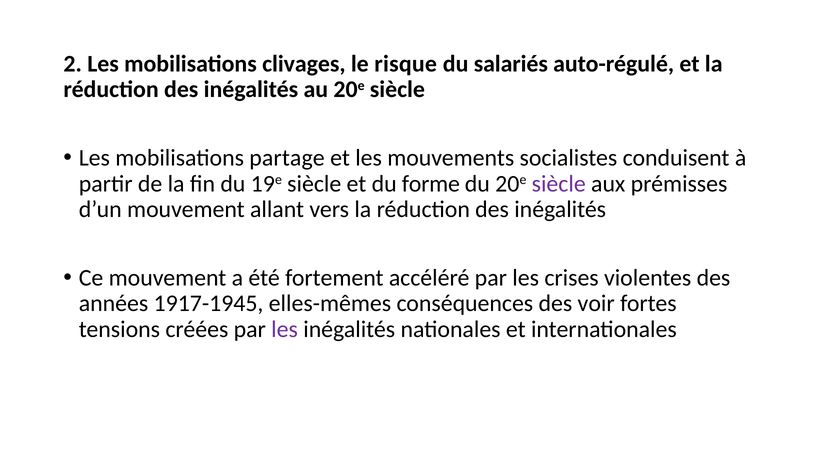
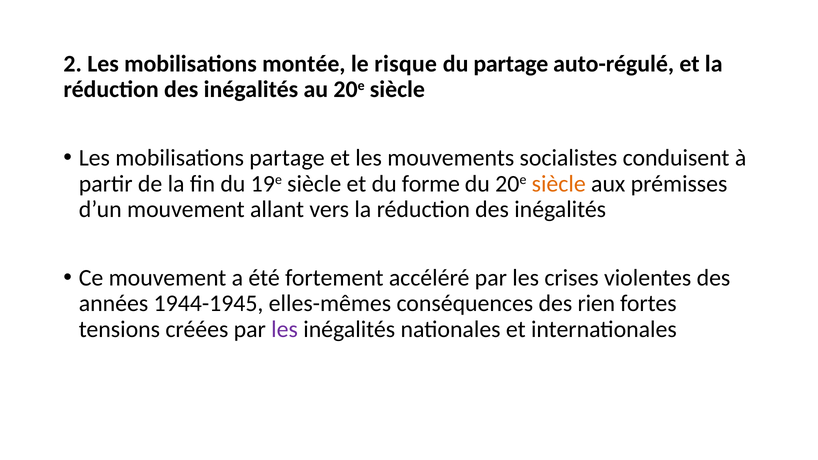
clivages: clivages -> montée (304, 64)
du salariés: salariés -> partage (511, 64)
siècle colour: purple -> orange (559, 184)
1917-1945: 1917-1945 -> 1944-1945 (209, 304)
voir: voir -> rien (596, 304)
